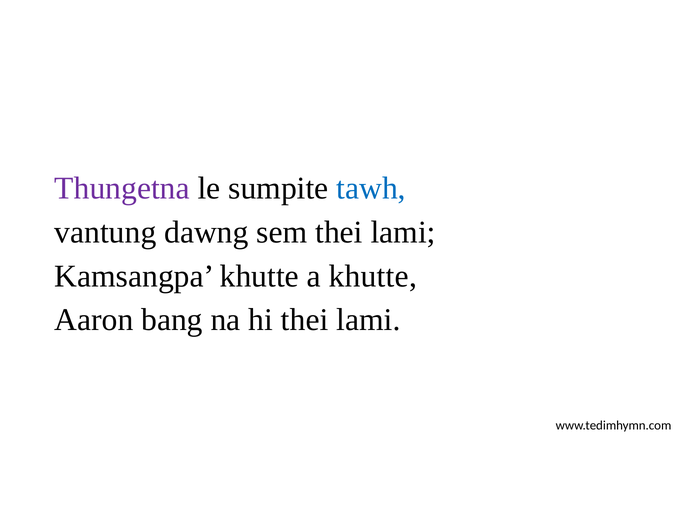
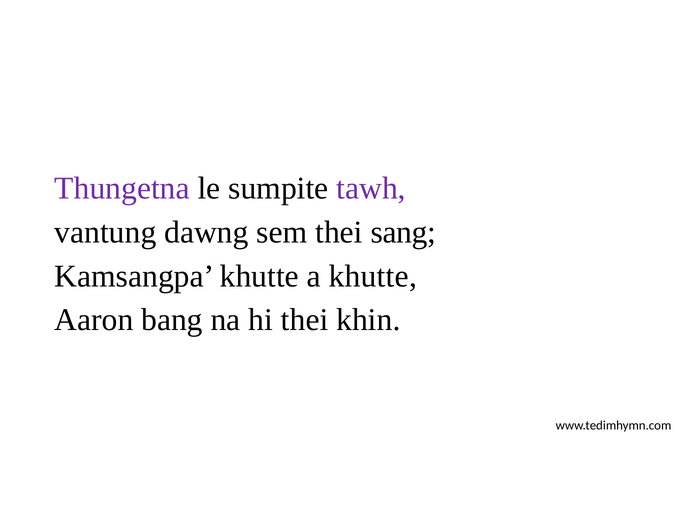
tawh colour: blue -> purple (371, 189)
sem thei lami: lami -> sang (403, 232)
hi thei lami: lami -> khin (368, 320)
